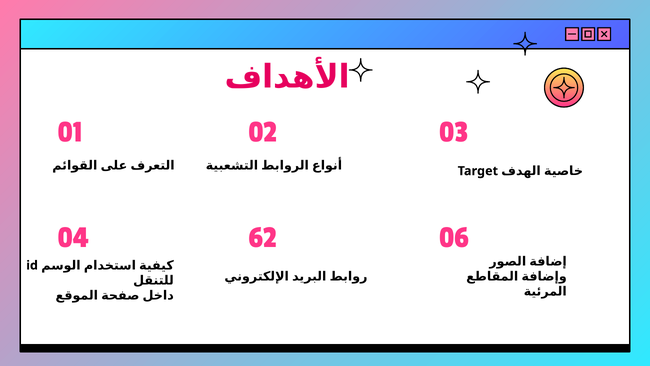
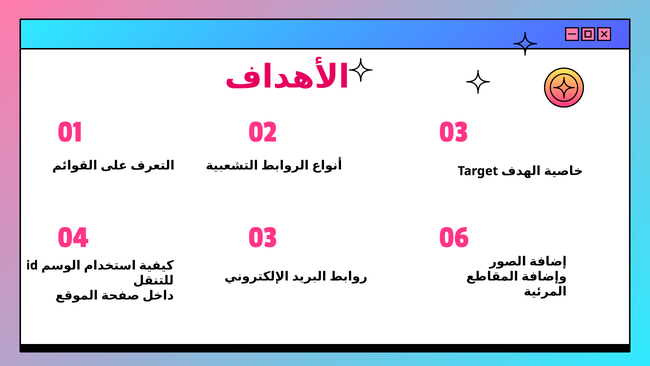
04 62: 62 -> 03 (263, 237)
